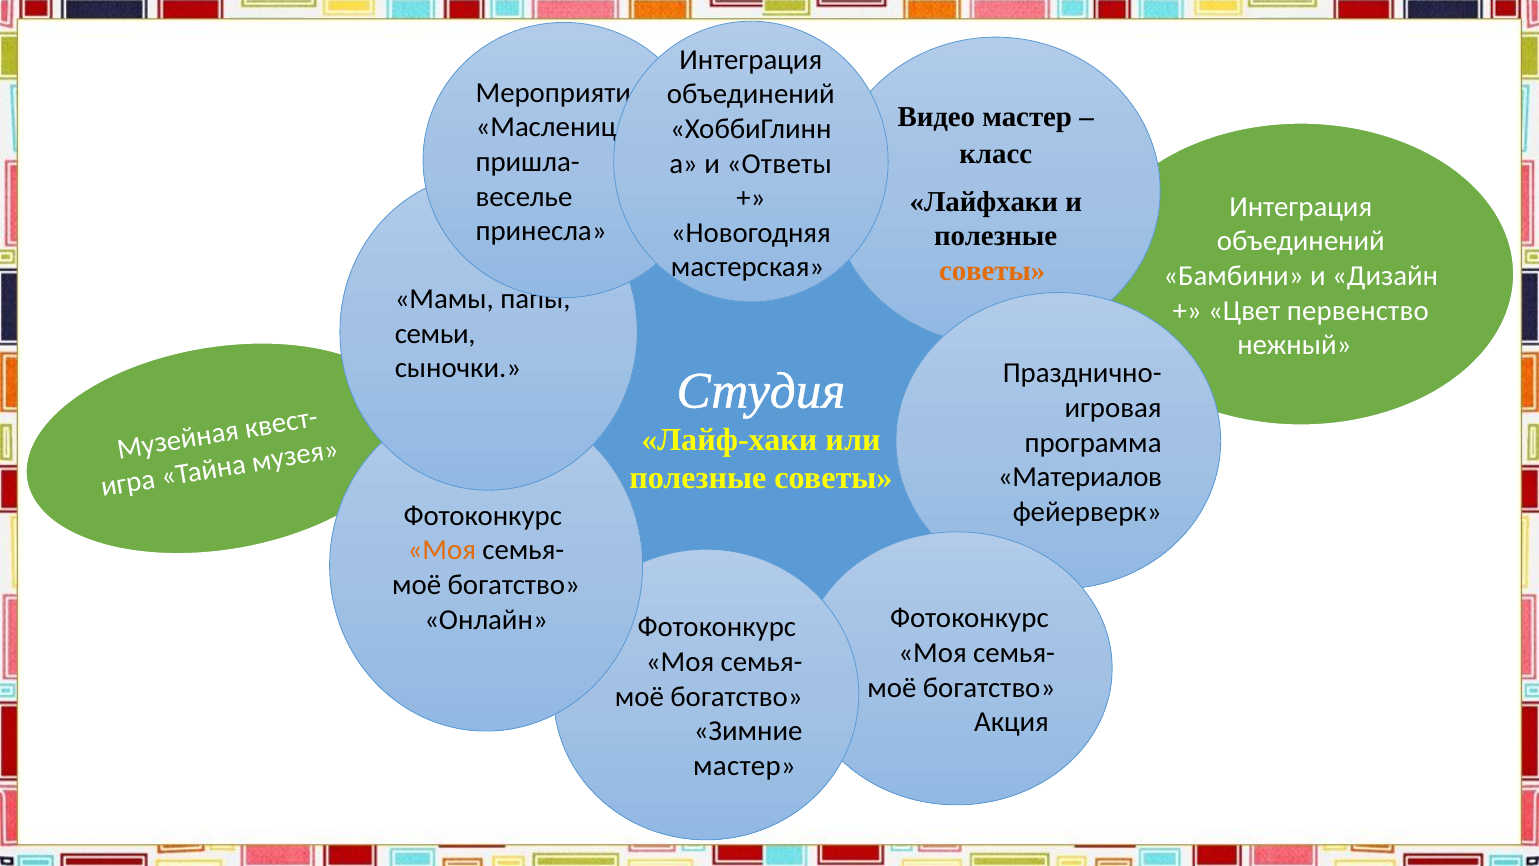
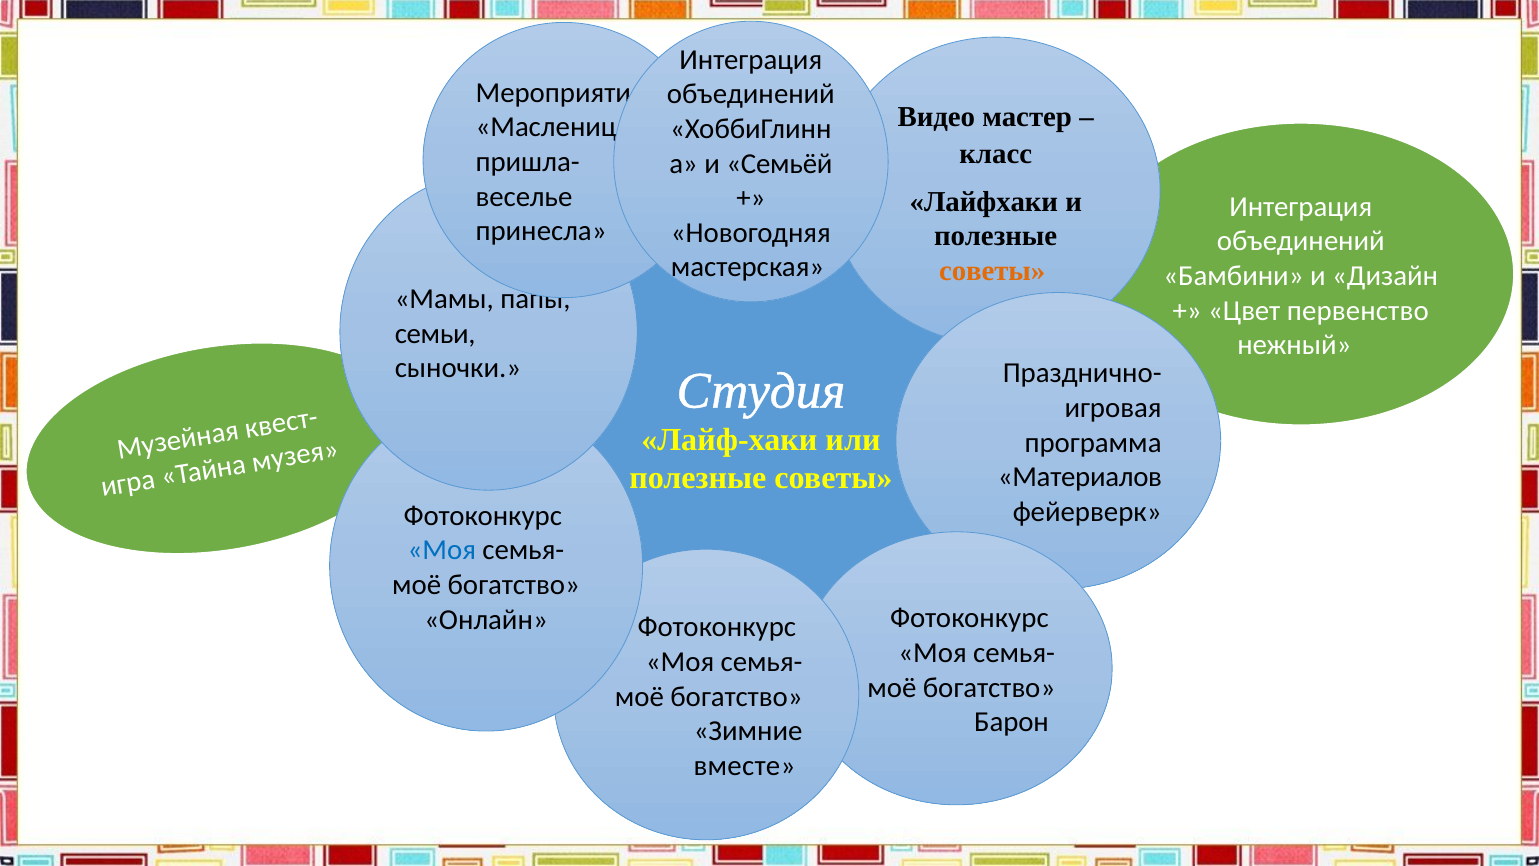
Ответы: Ответы -> Семьёй (779, 163)
Моя colour: orange -> blue (442, 550)
Акция: Акция -> Барон (1012, 722)
мастер: мастер -> вместе (744, 765)
